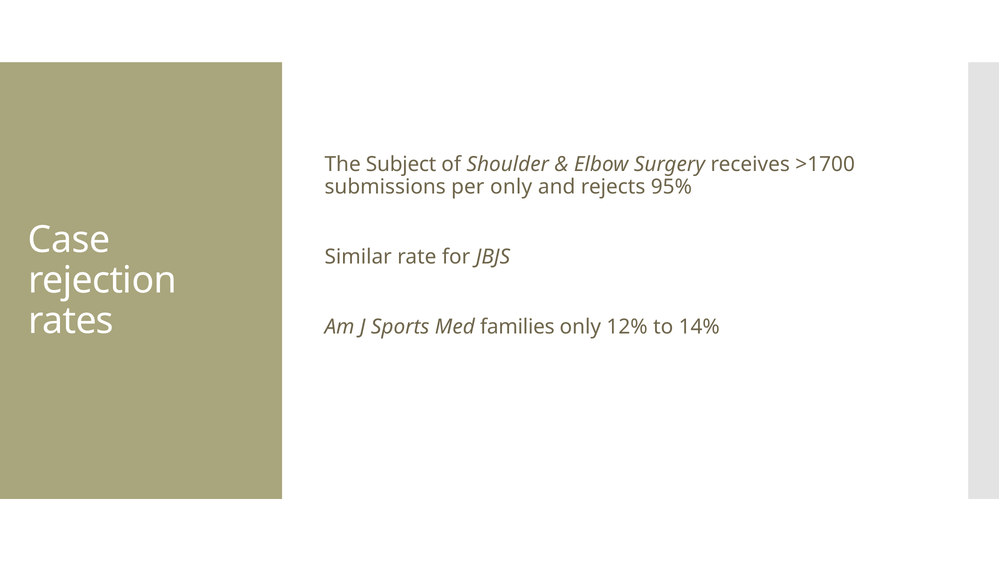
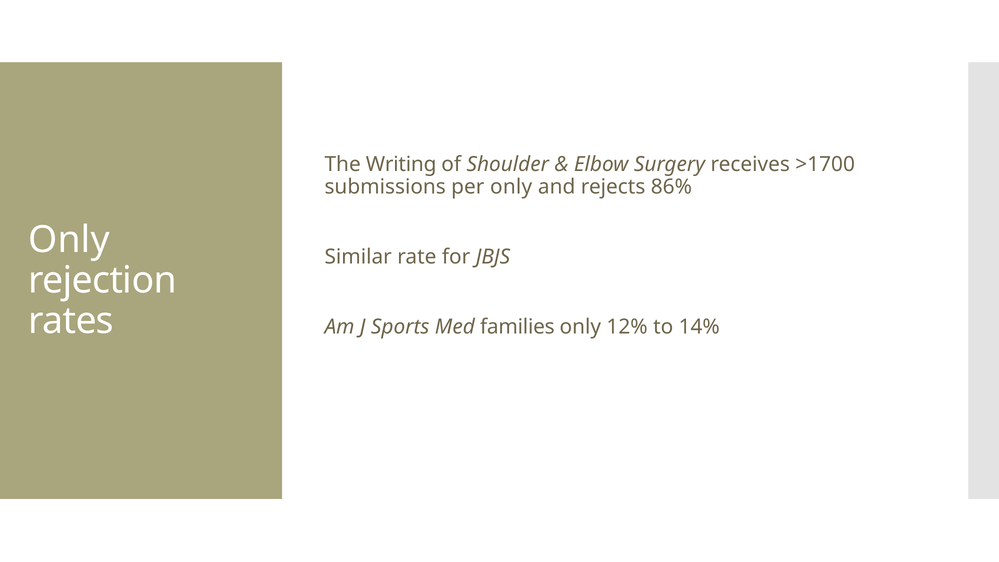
Subject: Subject -> Writing (401, 164)
95%: 95% -> 86% (671, 187)
Case: Case -> Only (69, 240)
